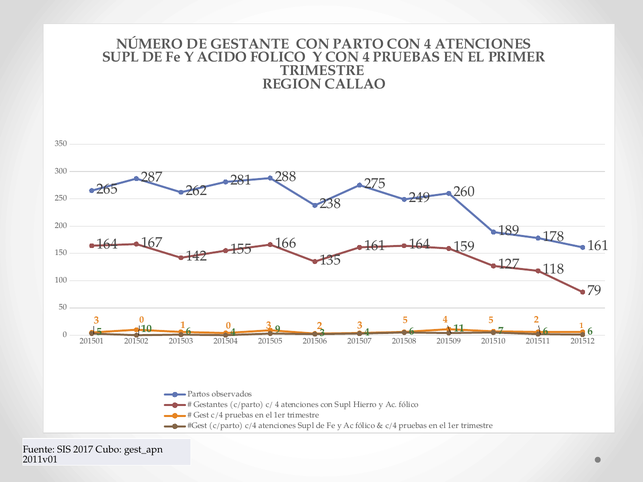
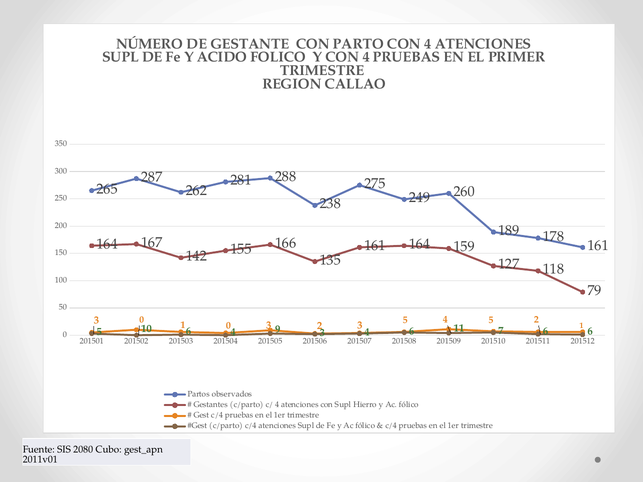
2017: 2017 -> 2080 (83, 450)
